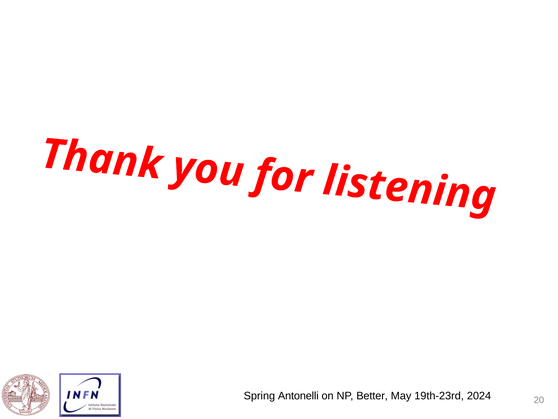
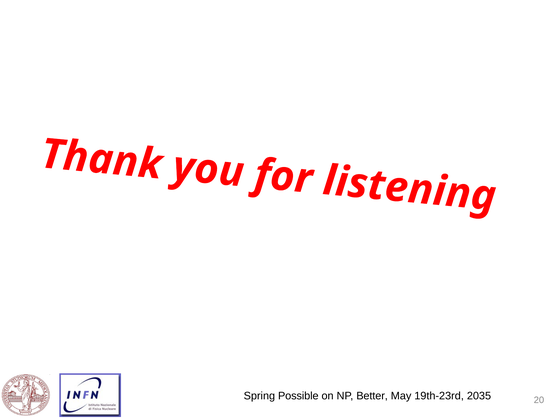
Antonelli: Antonelli -> Possible (298, 395)
2024: 2024 -> 2035 (479, 395)
